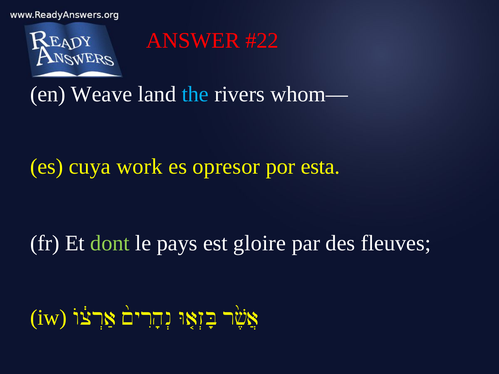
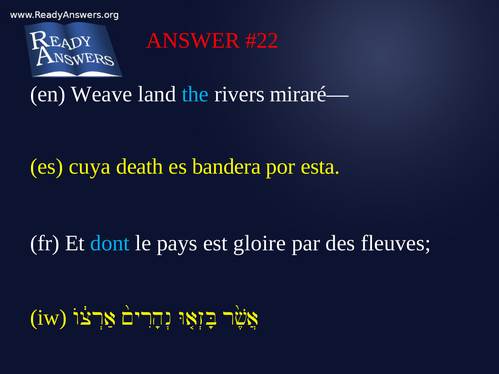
whom—: whom— -> miraré— (309, 94)
work: work -> death (140, 167)
opresor: opresor -> bandera (226, 167)
dont colour: light green -> light blue (110, 243)
